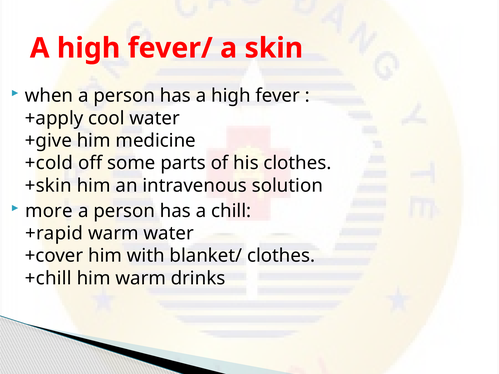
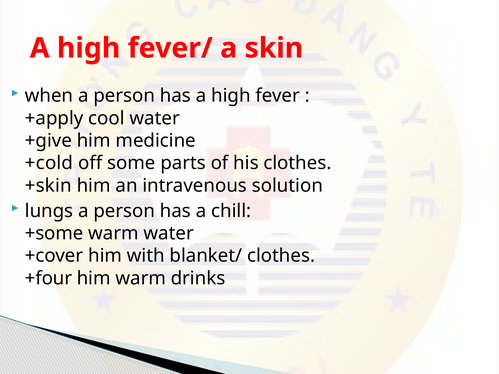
more: more -> lungs (49, 211)
+rapid: +rapid -> +some (54, 233)
+chill: +chill -> +four (48, 278)
